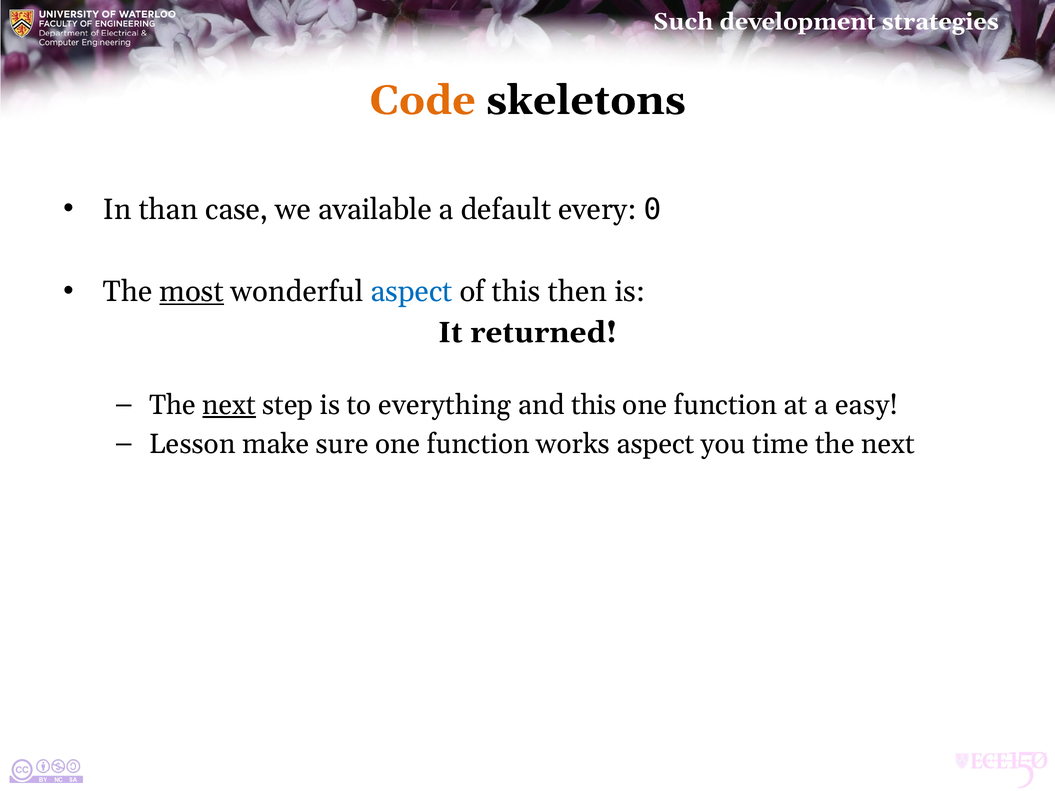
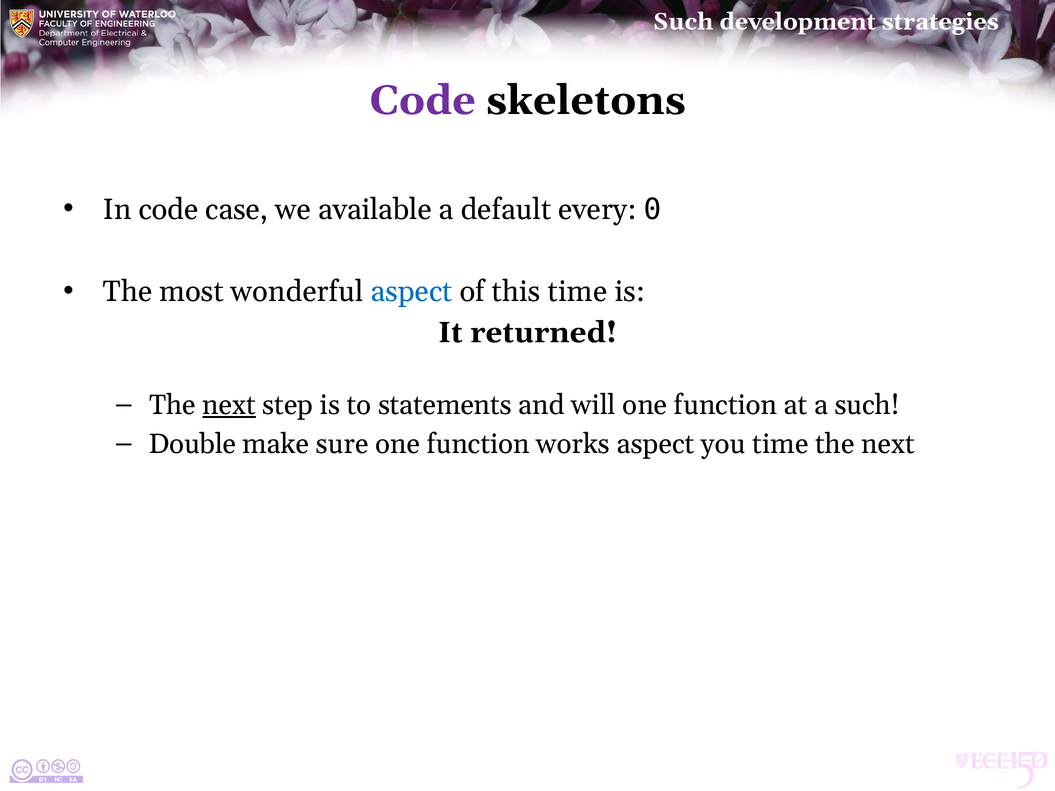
Code colour: orange -> purple (423, 100)
In than: than -> code (168, 210)
most underline: present -> none (192, 292)
this then: then -> time (577, 292)
everything: everything -> statements (445, 405)
and this: this -> will (594, 405)
a easy: easy -> such (867, 405)
Lesson: Lesson -> Double (193, 444)
